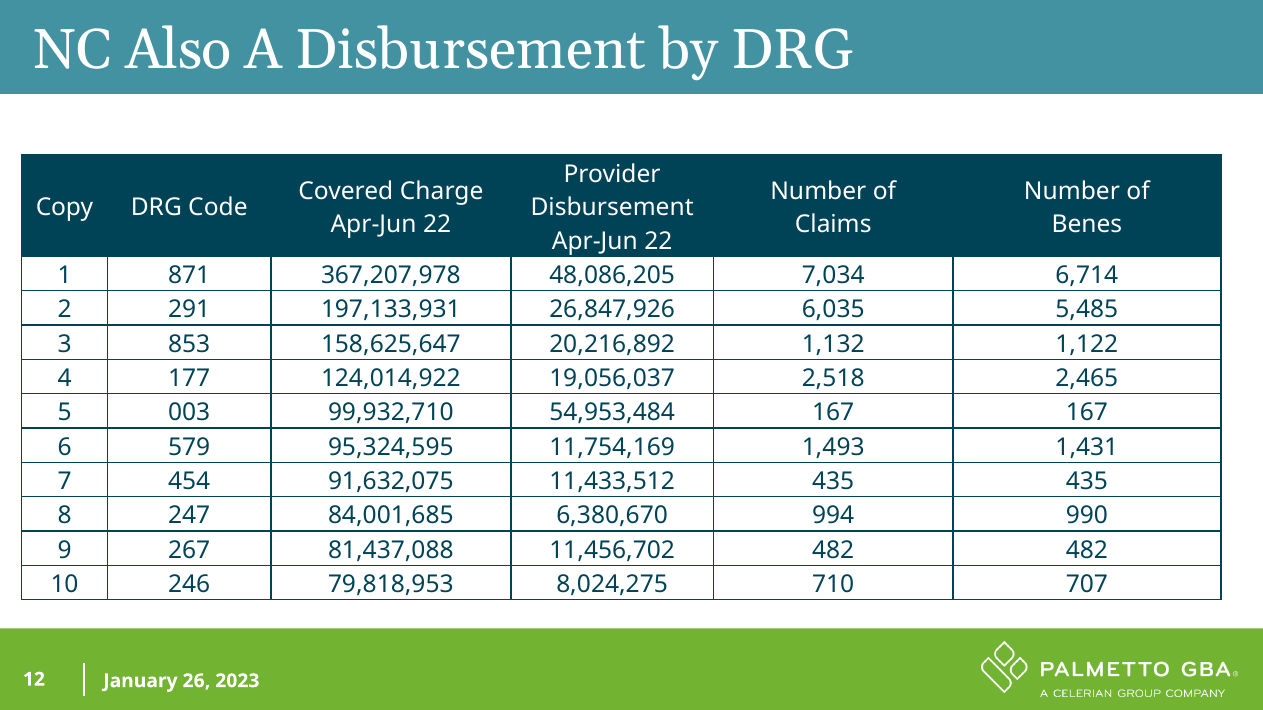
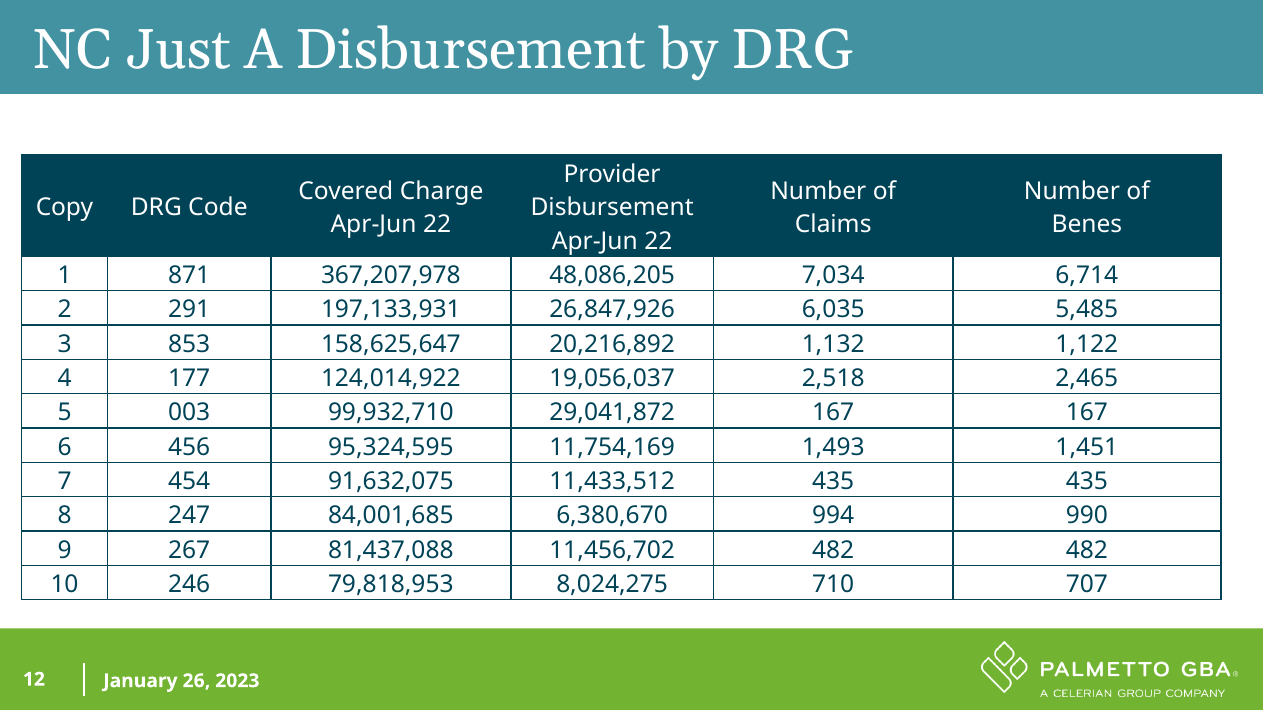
Also: Also -> Just (178, 50)
54,953,484: 54,953,484 -> 29,041,872 (612, 413)
579: 579 -> 456 (189, 447)
1,431: 1,431 -> 1,451 (1087, 447)
